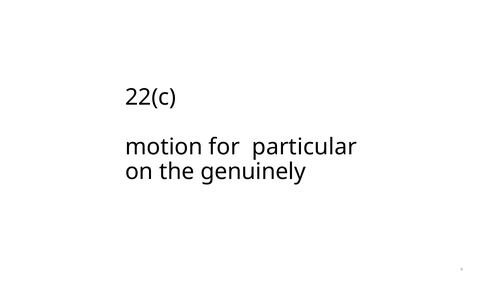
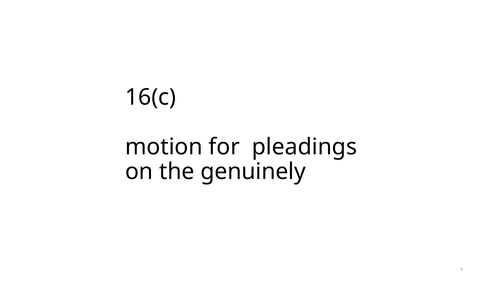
22(c: 22(c -> 16(c (151, 97)
particular: particular -> pleadings (304, 147)
